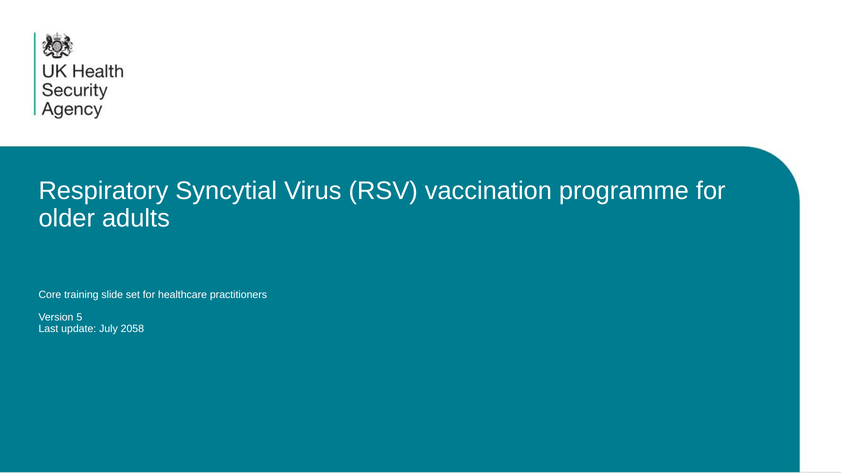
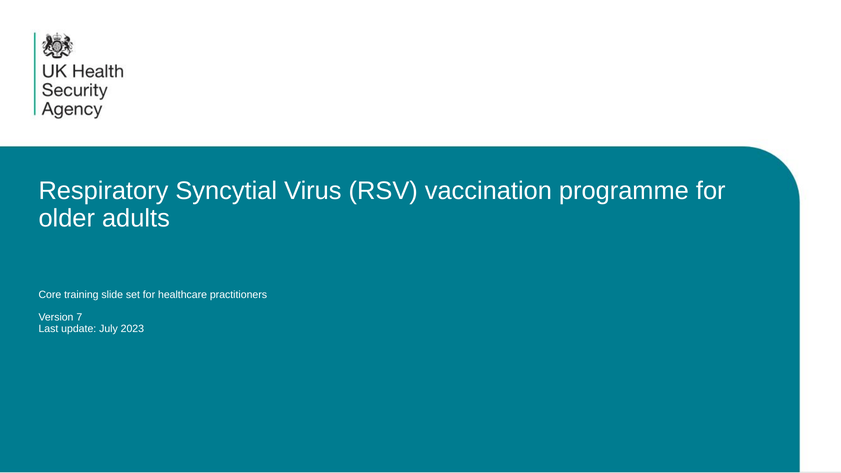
5: 5 -> 7 (79, 317)
2058: 2058 -> 2023 (132, 329)
